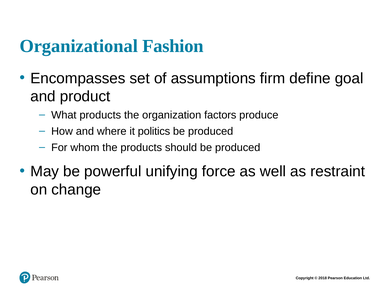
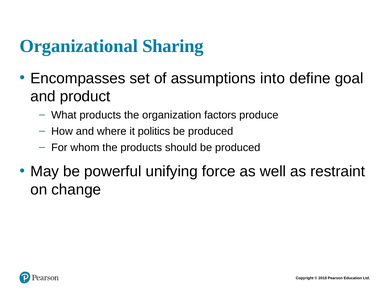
Fashion: Fashion -> Sharing (173, 46)
firm: firm -> into (273, 78)
